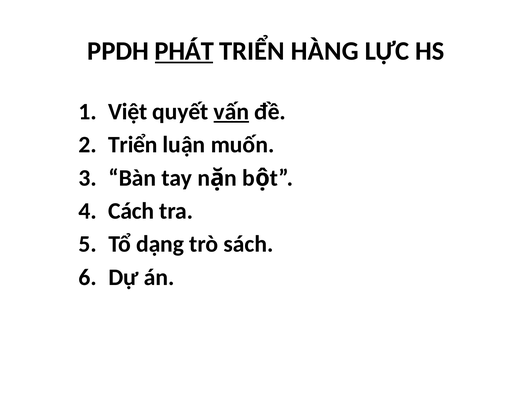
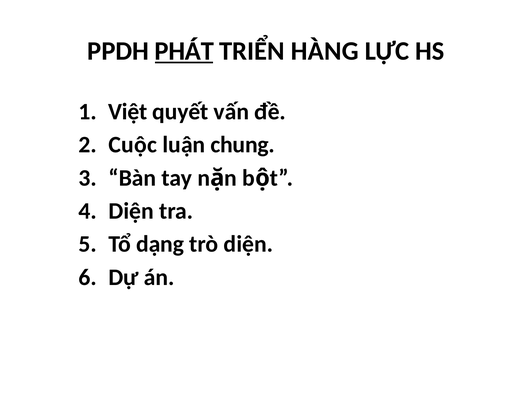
vấn underline: present -> none (231, 112)
Triển: Triển -> Cuộc (133, 145)
muốn: muốn -> chung (243, 145)
Cách: Cách -> Diện (131, 211)
trò sách: sách -> diện (248, 244)
